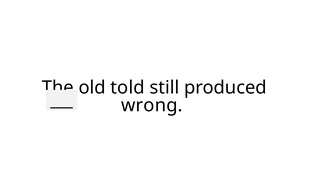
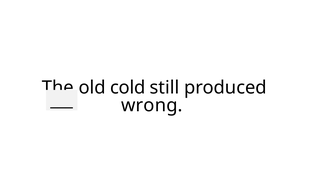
told: told -> cold (128, 87)
